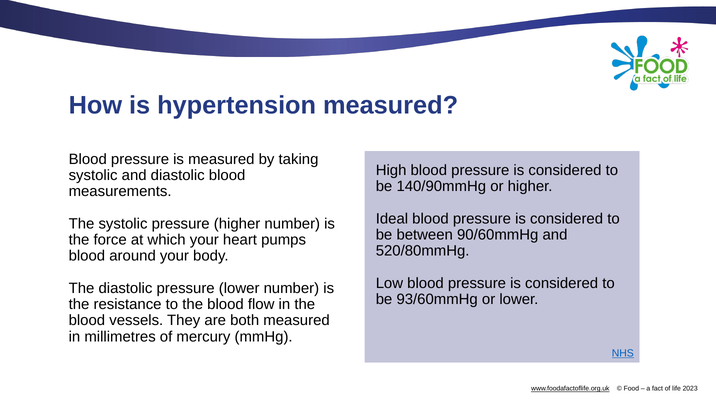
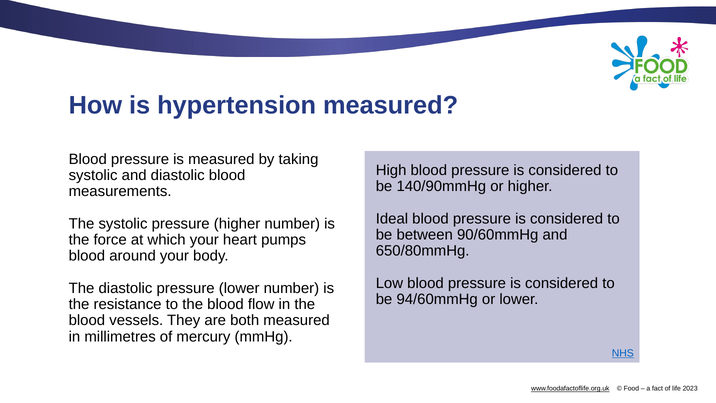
520/80mmHg: 520/80mmHg -> 650/80mmHg (423, 251)
93/60mmHg: 93/60mmHg -> 94/60mmHg (437, 299)
